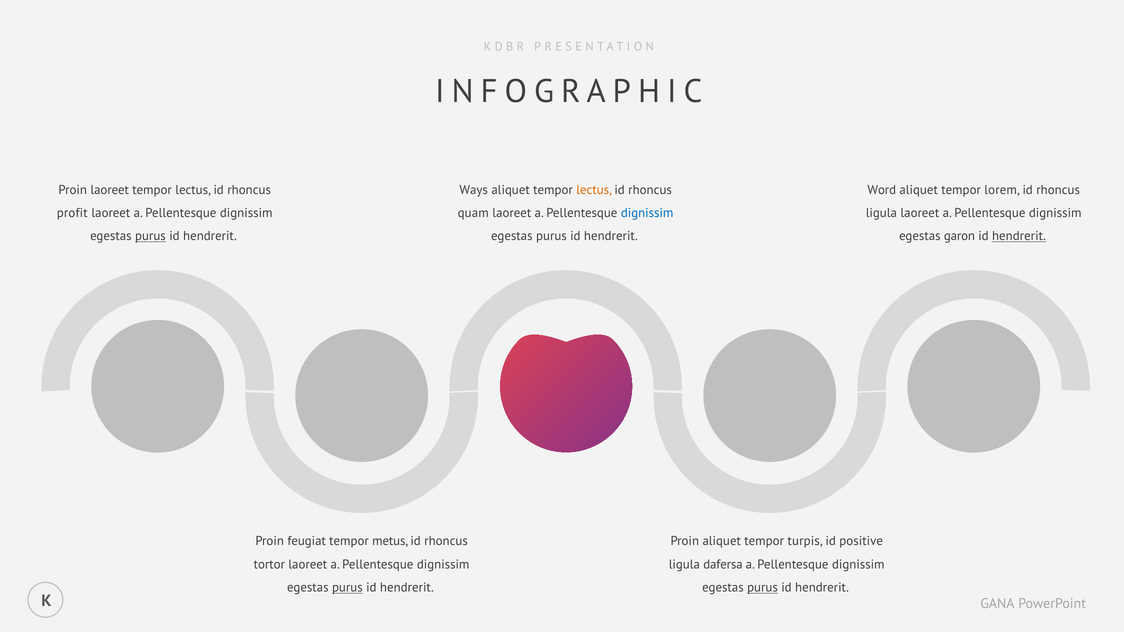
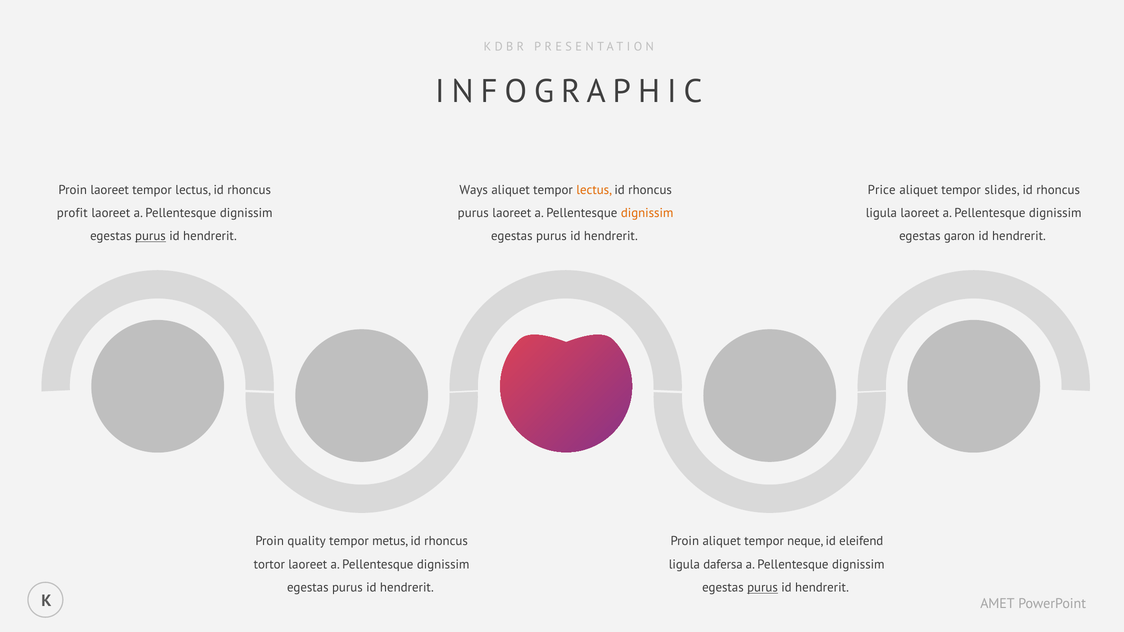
Word: Word -> Price (882, 190)
lorem: lorem -> slides (1002, 190)
quam: quam -> purus (473, 213)
dignissim colour: blue -> orange (647, 213)
hendrerit underline: present -> none (1019, 236)
feugiat: feugiat -> quality (307, 541)
turpis: turpis -> neque (805, 541)
positive: positive -> eleifend (861, 541)
purus underline: present -> none (347, 588)
GANA: GANA -> AMET (997, 604)
